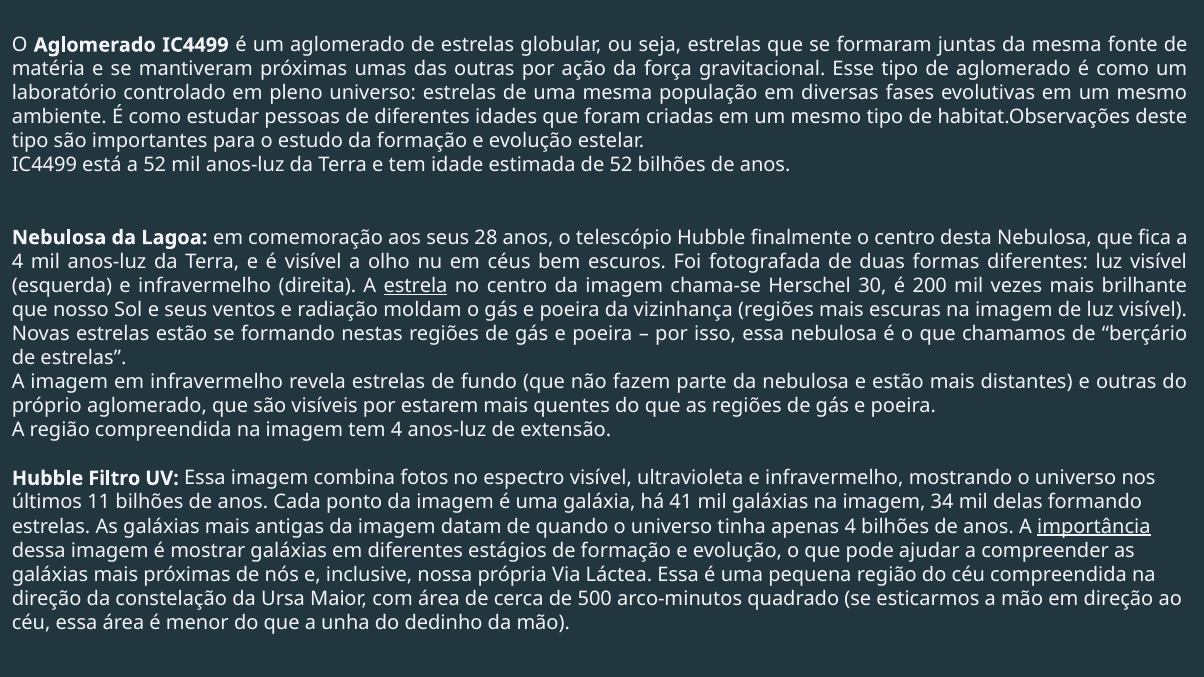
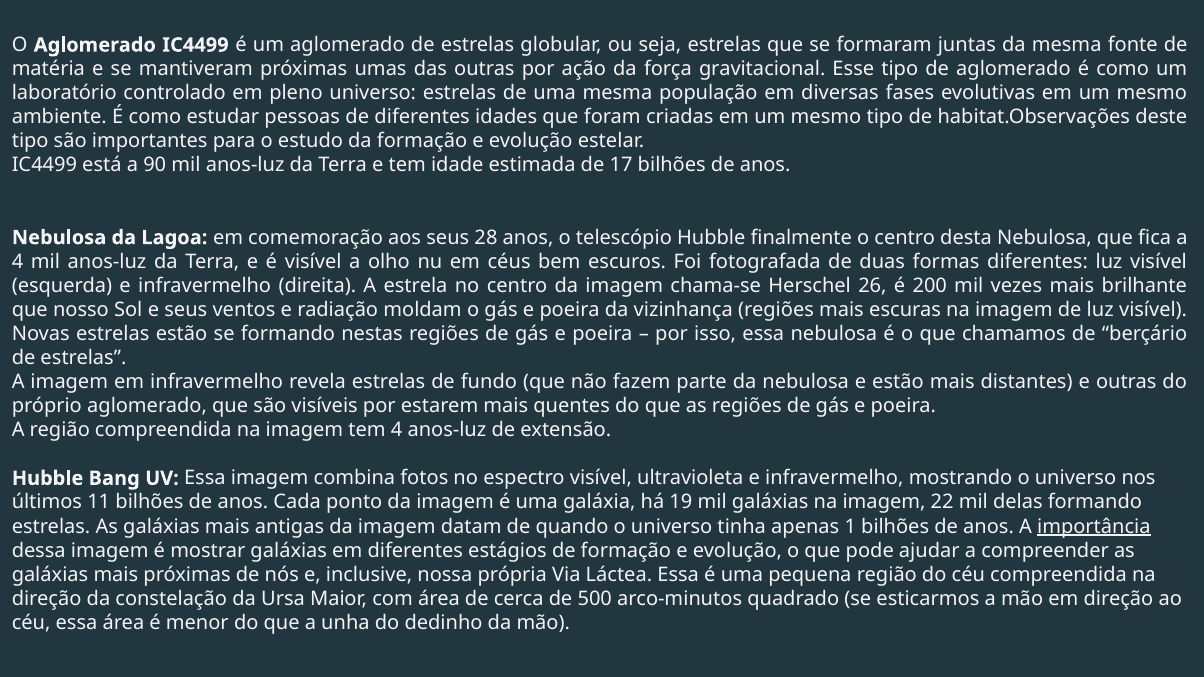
a 52: 52 -> 90 (155, 165)
de 52: 52 -> 17 (621, 165)
estrela underline: present -> none (416, 286)
30: 30 -> 26 (872, 286)
Filtro: Filtro -> Bang (114, 478)
41: 41 -> 19 (681, 503)
34: 34 -> 22 (942, 503)
apenas 4: 4 -> 1 (850, 527)
